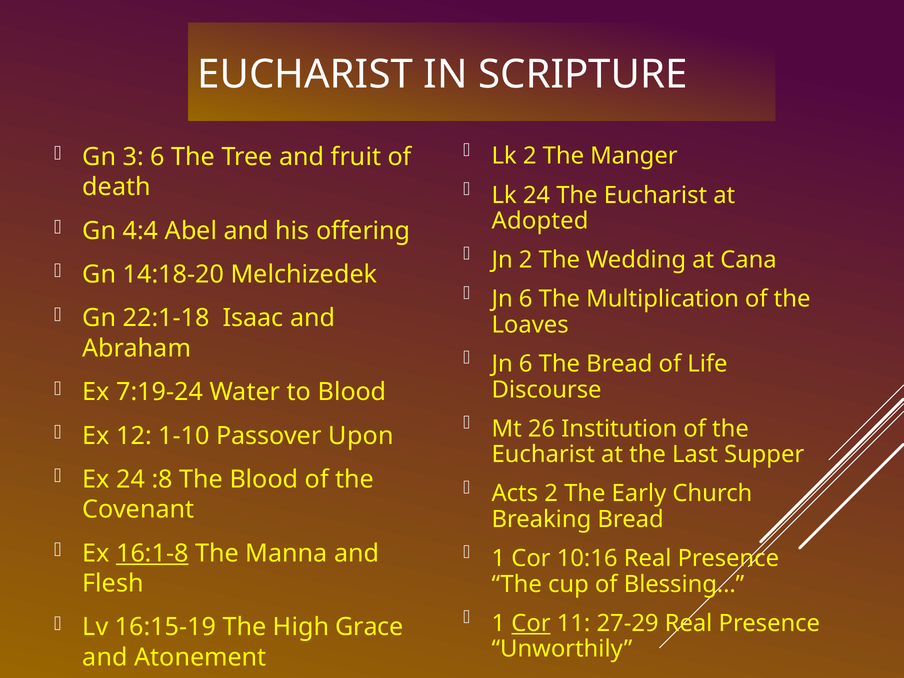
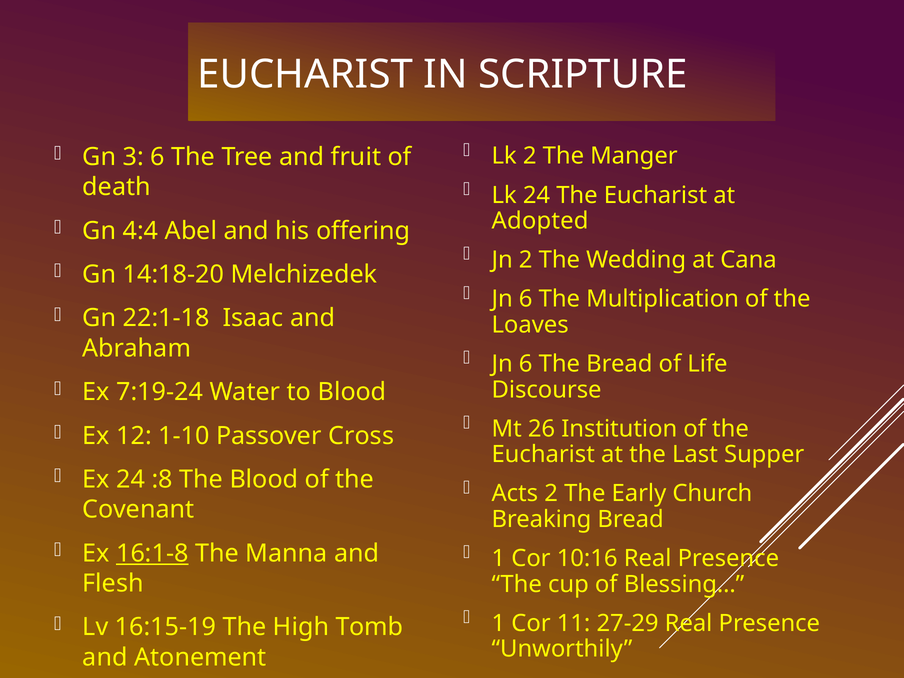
Upon: Upon -> Cross (361, 436)
Cor underline: present -> none (531, 623)
Grace: Grace -> Tomb (369, 627)
